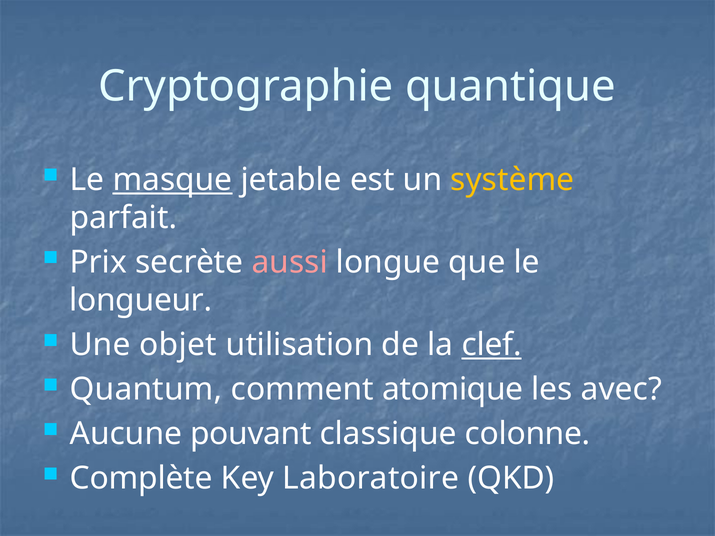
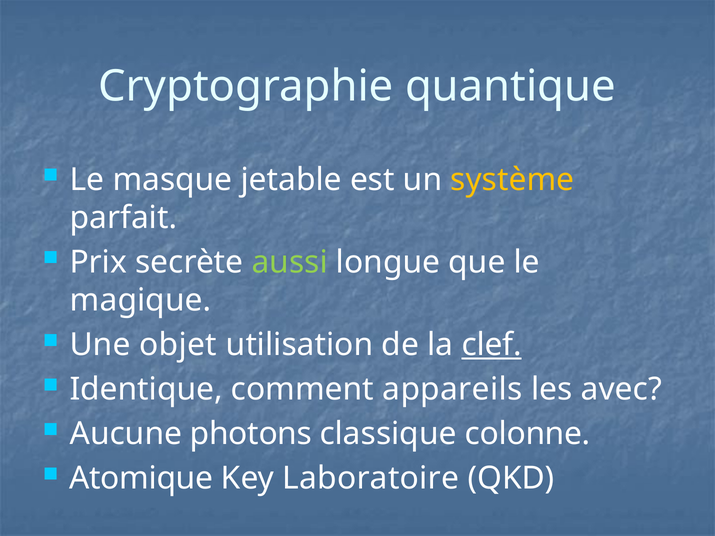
masque underline: present -> none (172, 180)
aussi colour: pink -> light green (290, 262)
longueur: longueur -> magique (141, 301)
Quantum: Quantum -> Identique (146, 390)
atomique: atomique -> appareils (452, 390)
pouvant: pouvant -> photons (251, 434)
Complète: Complète -> Atomique (141, 479)
